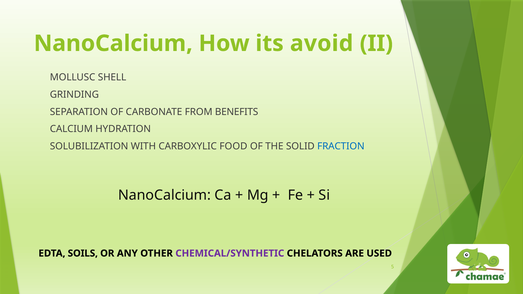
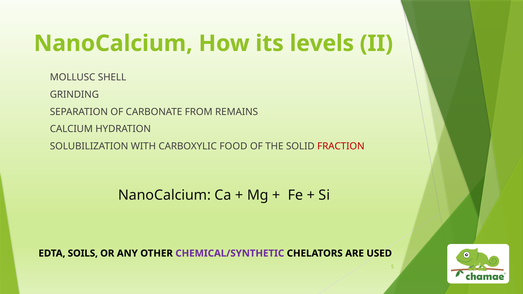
avoid: avoid -> levels (322, 43)
BENEFITS: BENEFITS -> REMAINS (237, 112)
FRACTION colour: blue -> red (341, 146)
